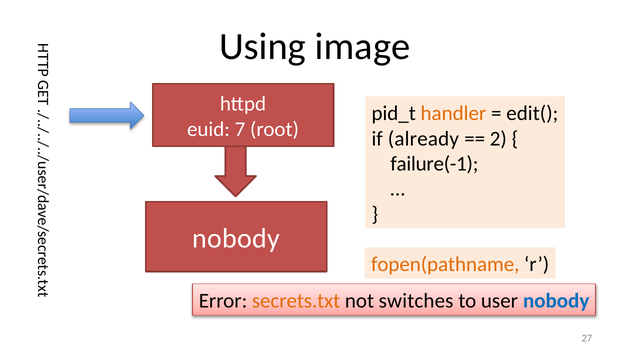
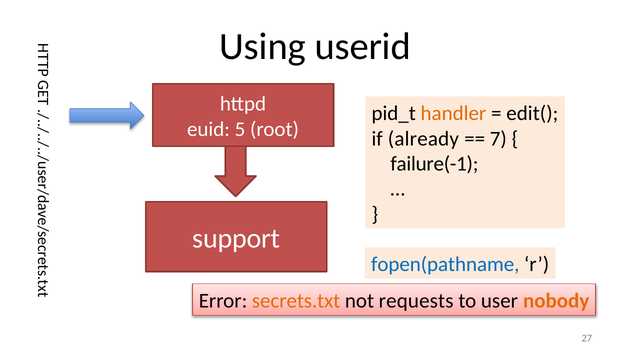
image: image -> userid (363, 46)
7: 7 -> 5 (240, 129)
2: 2 -> 7 (498, 139)
nobody: nobody -> support (236, 239)
fopen(pathname colour: orange -> blue (445, 265)
switches: switches -> requests (416, 301)
nobody colour: blue -> orange (556, 301)
